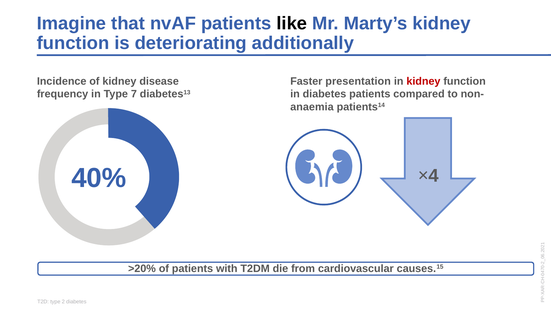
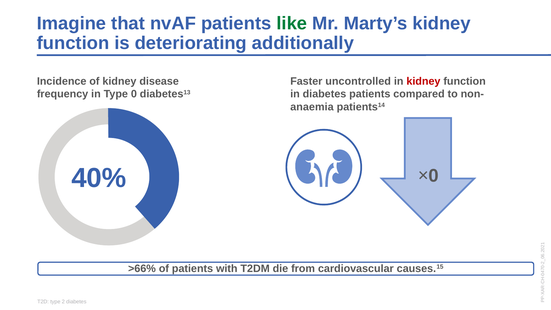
like colour: black -> green (292, 23)
presentation: presentation -> uncontrolled (358, 81)
Type 7: 7 -> 0 (134, 94)
4: 4 -> 0 (434, 176)
>20%: >20% -> >66% (142, 269)
